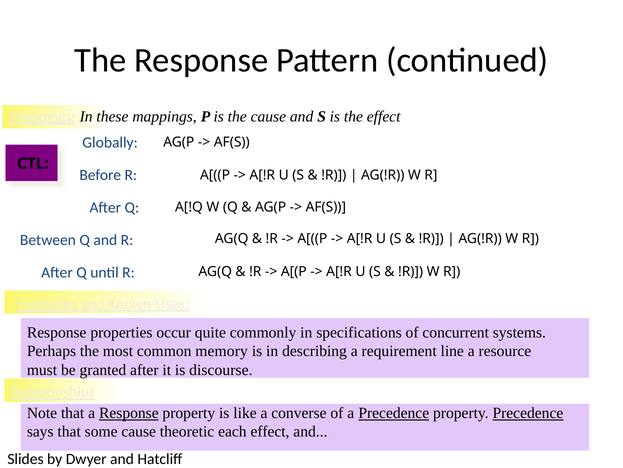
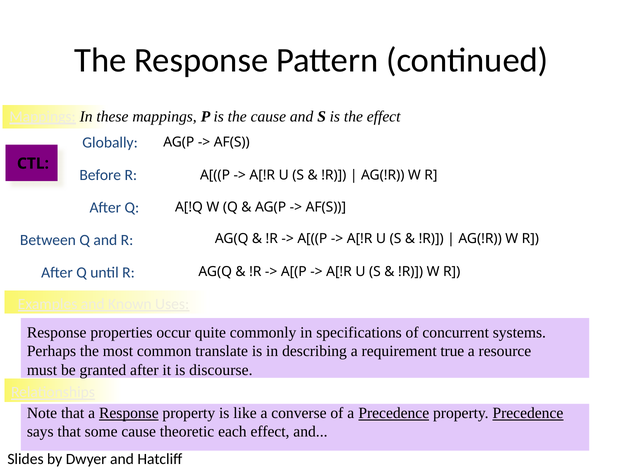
memory: memory -> translate (222, 351)
line: line -> true (452, 351)
